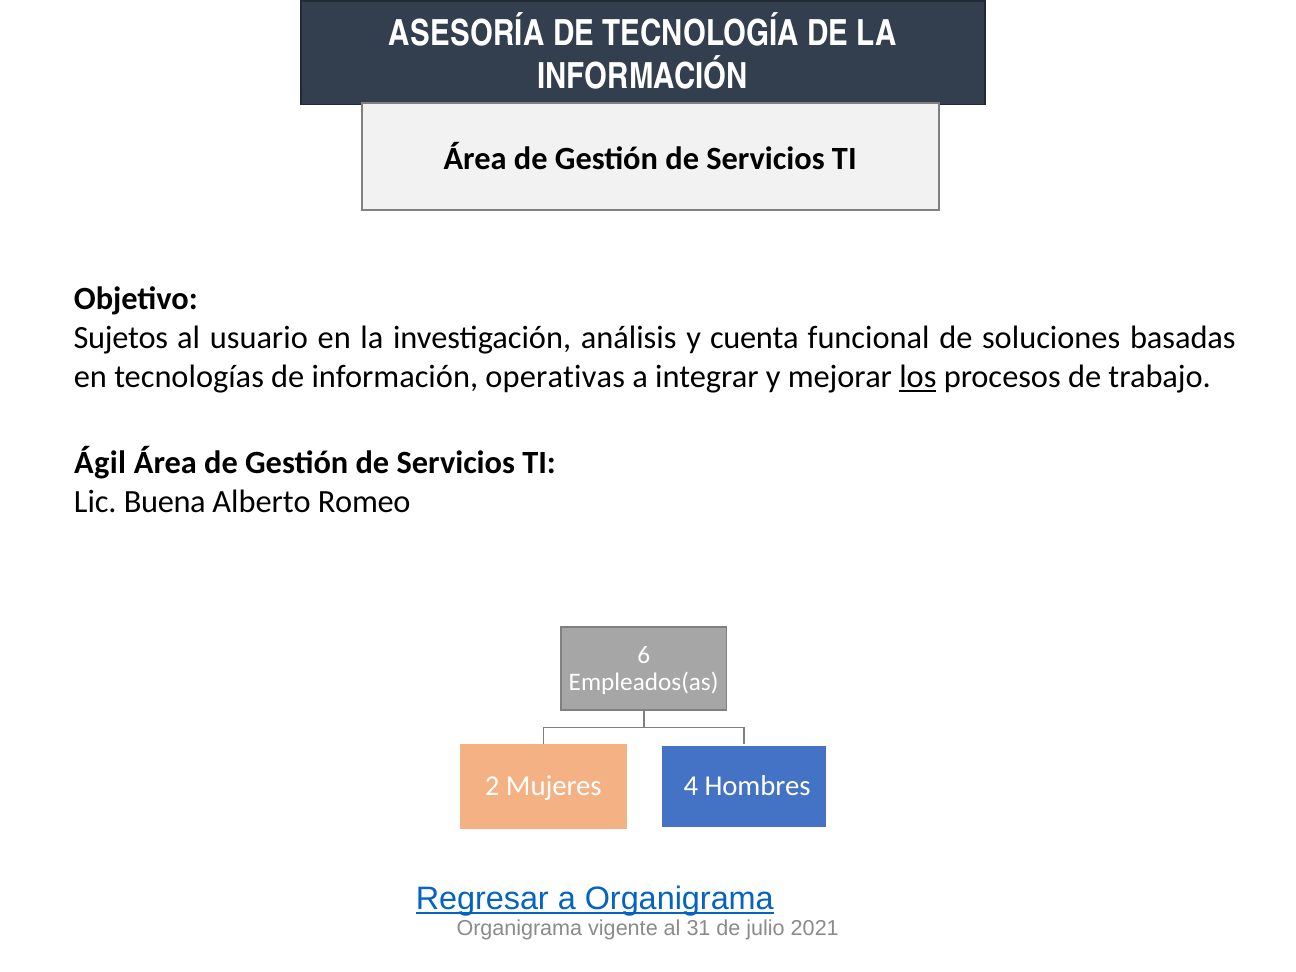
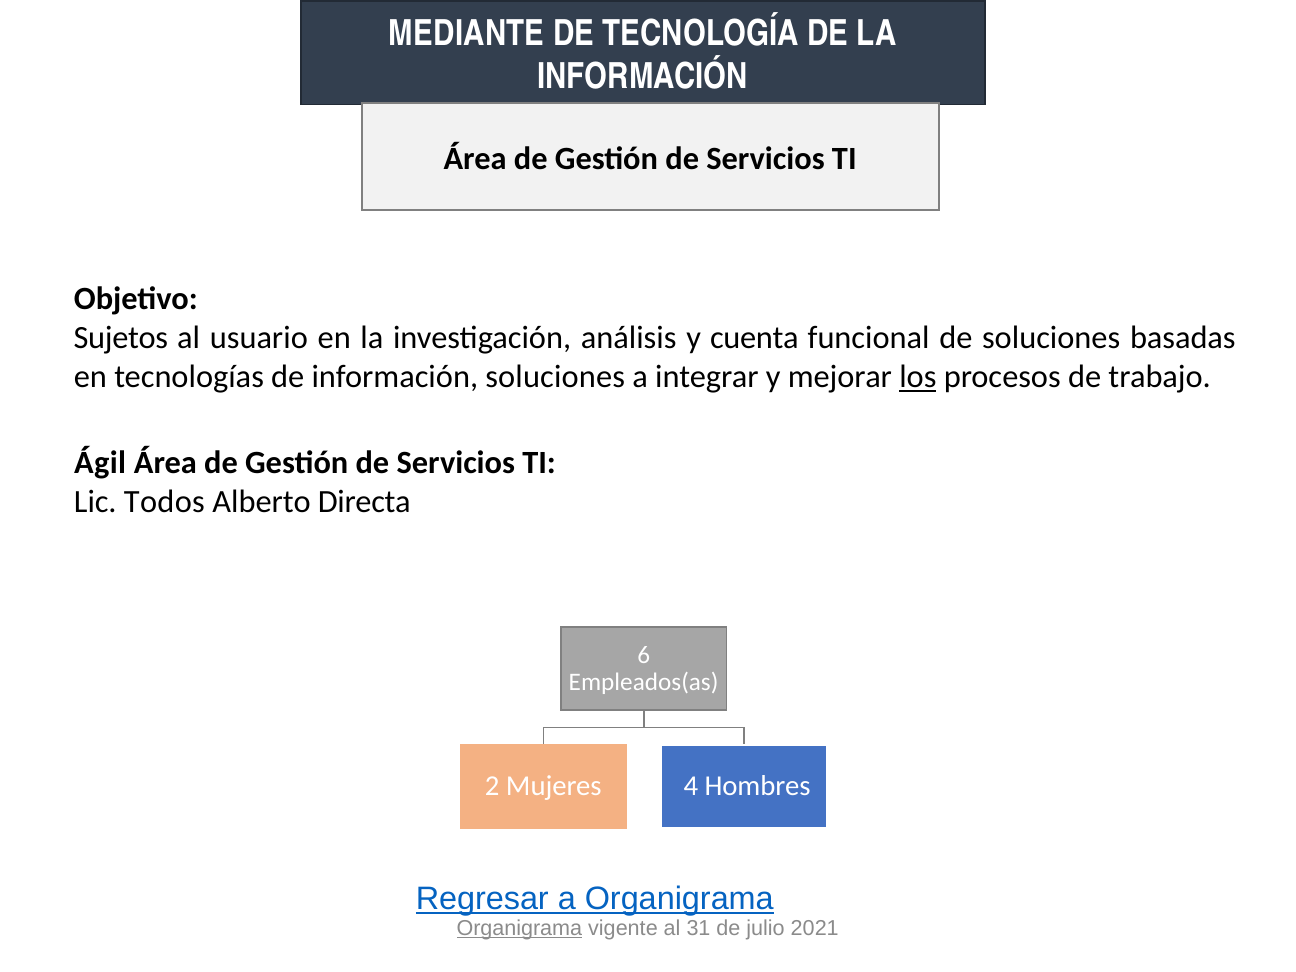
ASESORÍA: ASESORÍA -> MEDIANTE (467, 34)
información operativas: operativas -> soluciones (555, 377)
Buena: Buena -> Todos (164, 502)
Romeo: Romeo -> Directa (364, 502)
Organigrama underline: none -> present (519, 928)
